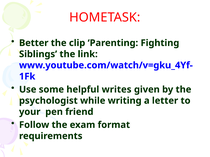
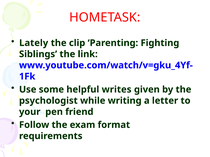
Better: Better -> Lately (34, 43)
